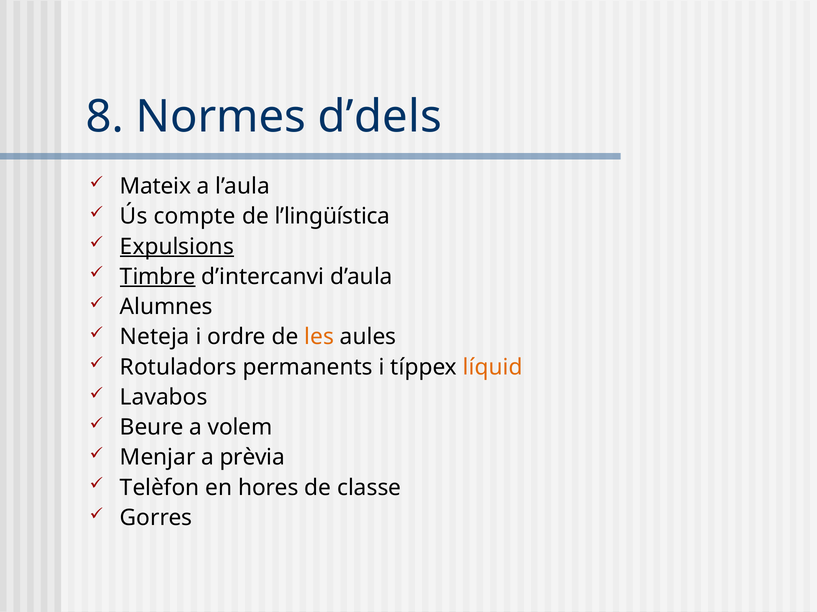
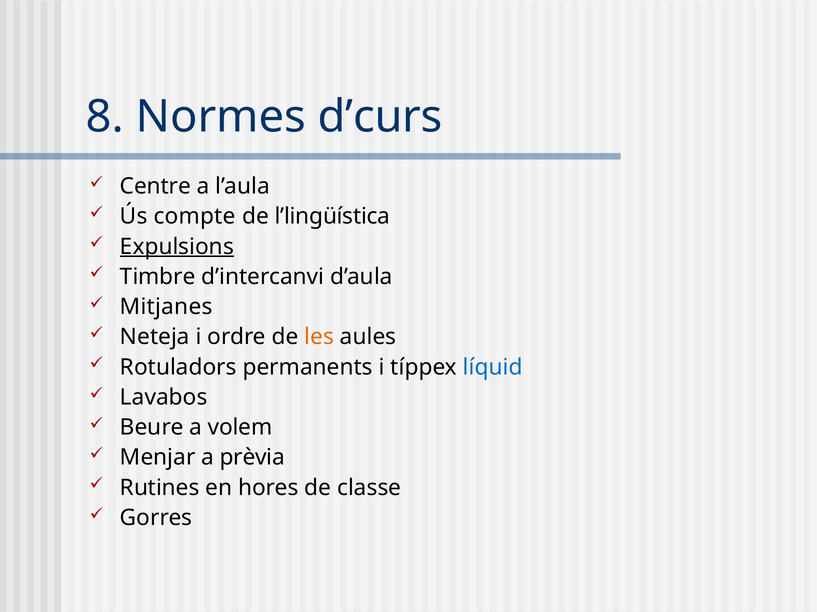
d’dels: d’dels -> d’curs (380, 117)
Mateix: Mateix -> Centre (156, 186)
Timbre underline: present -> none (158, 277)
Alumnes: Alumnes -> Mitjanes (166, 307)
líquid colour: orange -> blue (493, 368)
Telèfon: Telèfon -> Rutines (160, 488)
